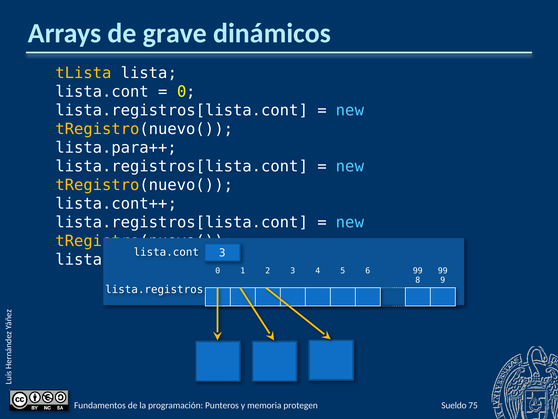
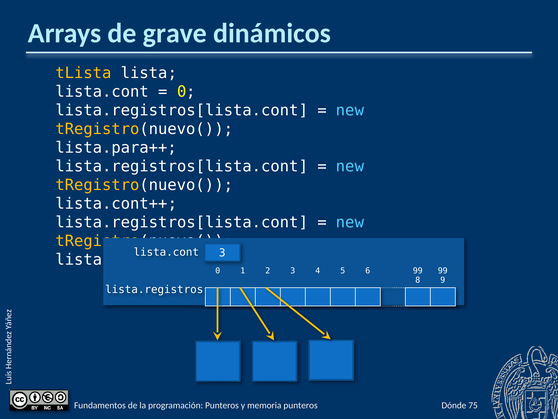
memoria protegen: protegen -> punteros (301, 405)
Sueldo: Sueldo -> Dónde (454, 405)
